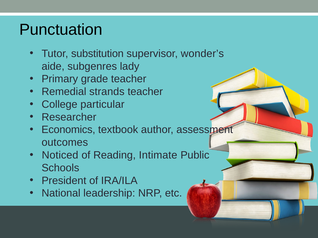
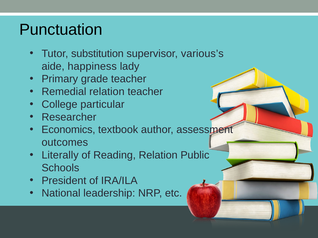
wonder’s: wonder’s -> various’s (202, 54)
subgenres: subgenres -> happiness (92, 66)
Remedial strands: strands -> relation (107, 92)
Noticed: Noticed -> Literally (60, 155)
Reading Intimate: Intimate -> Relation (158, 155)
